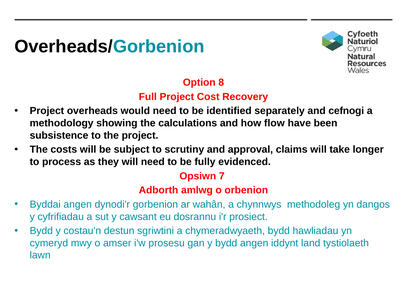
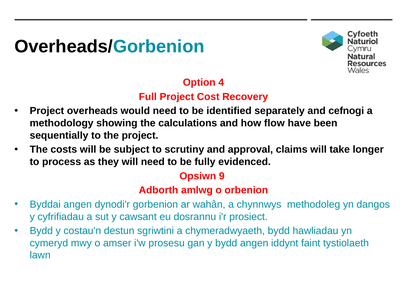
8: 8 -> 4 (221, 83)
subsistence: subsistence -> sequentially (59, 135)
7: 7 -> 9 (222, 176)
land: land -> faint (311, 243)
